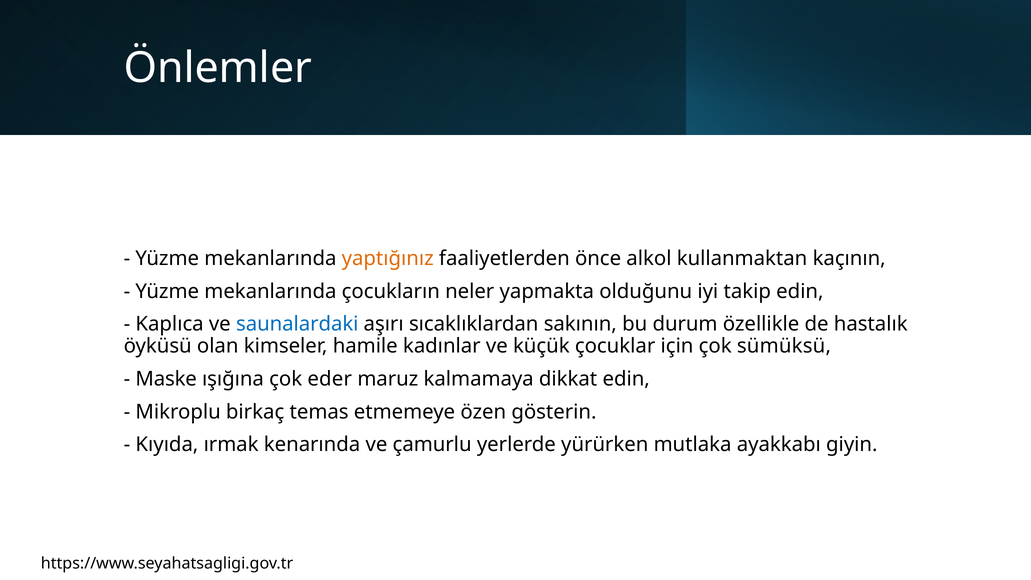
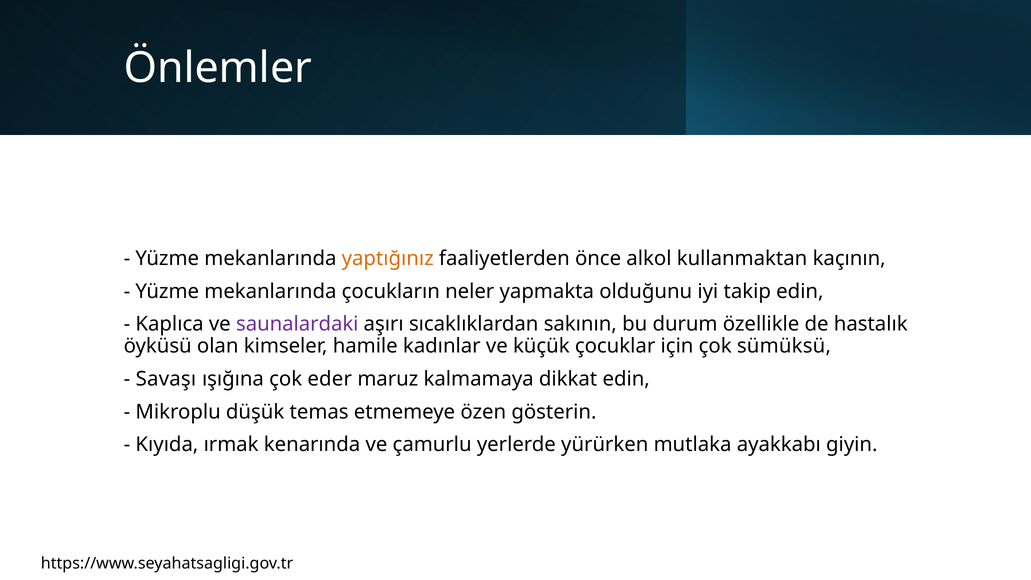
saunalardaki colour: blue -> purple (297, 324)
Maske: Maske -> Savaşı (166, 379)
birkaç: birkaç -> düşük (255, 412)
